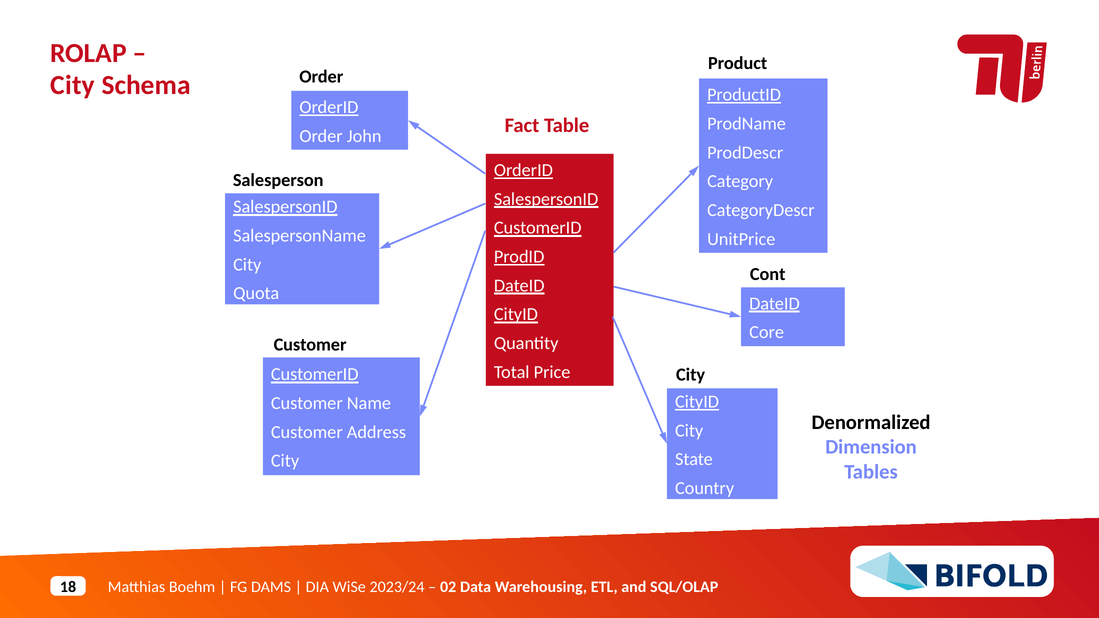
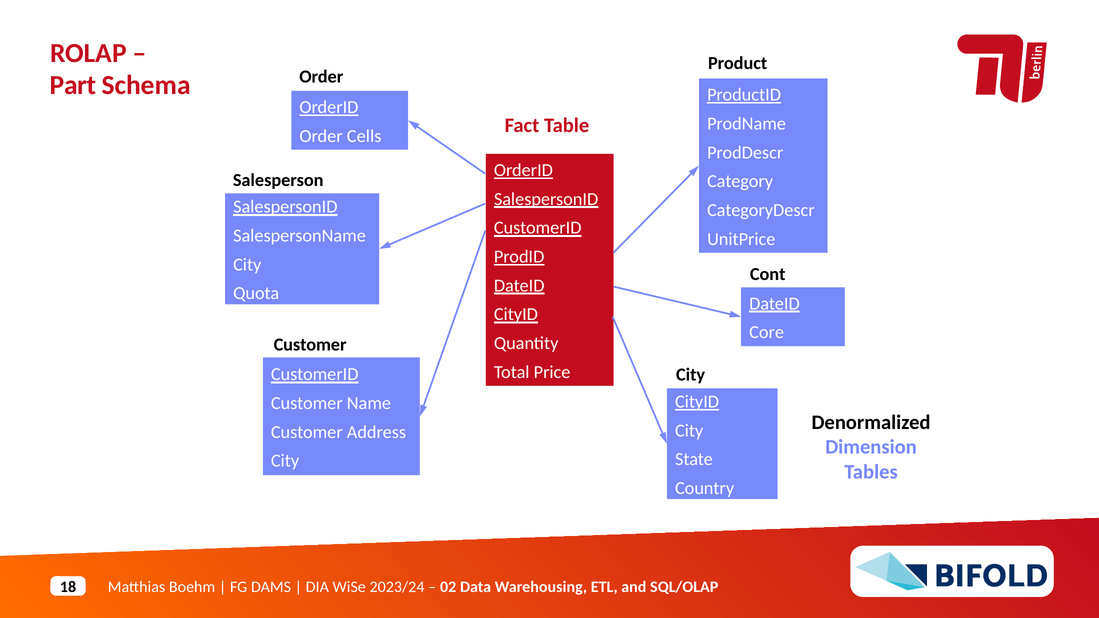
City: City -> Part (73, 85)
John: John -> Cells (364, 136)
